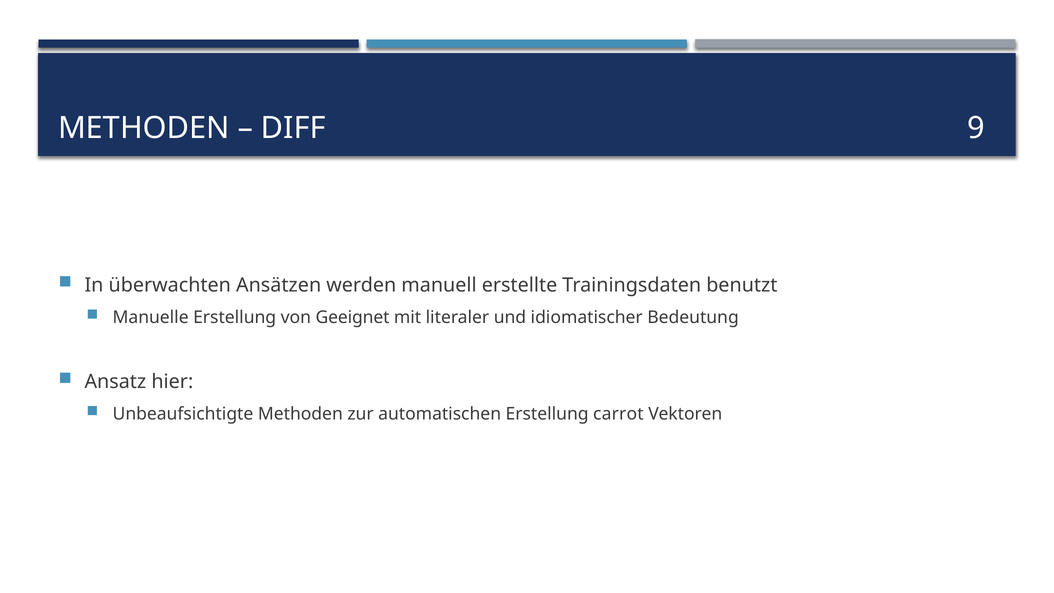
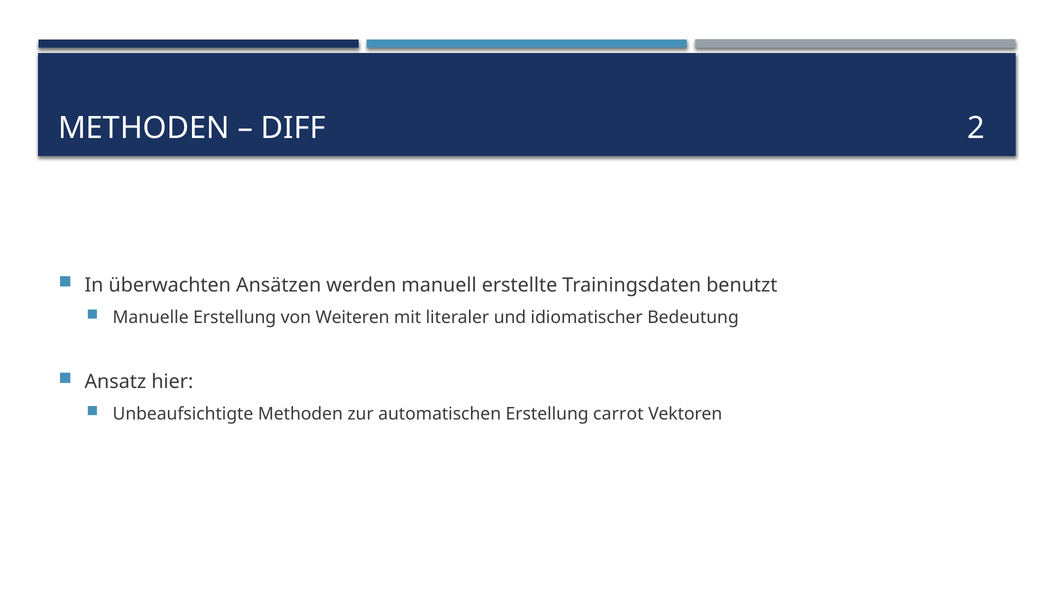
9: 9 -> 2 (976, 128)
Geeignet: Geeignet -> Weiteren (353, 317)
